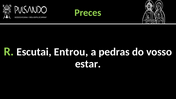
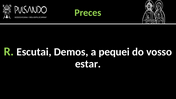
Entrou: Entrou -> Demos (71, 52)
pedras: pedras -> pequei (114, 52)
